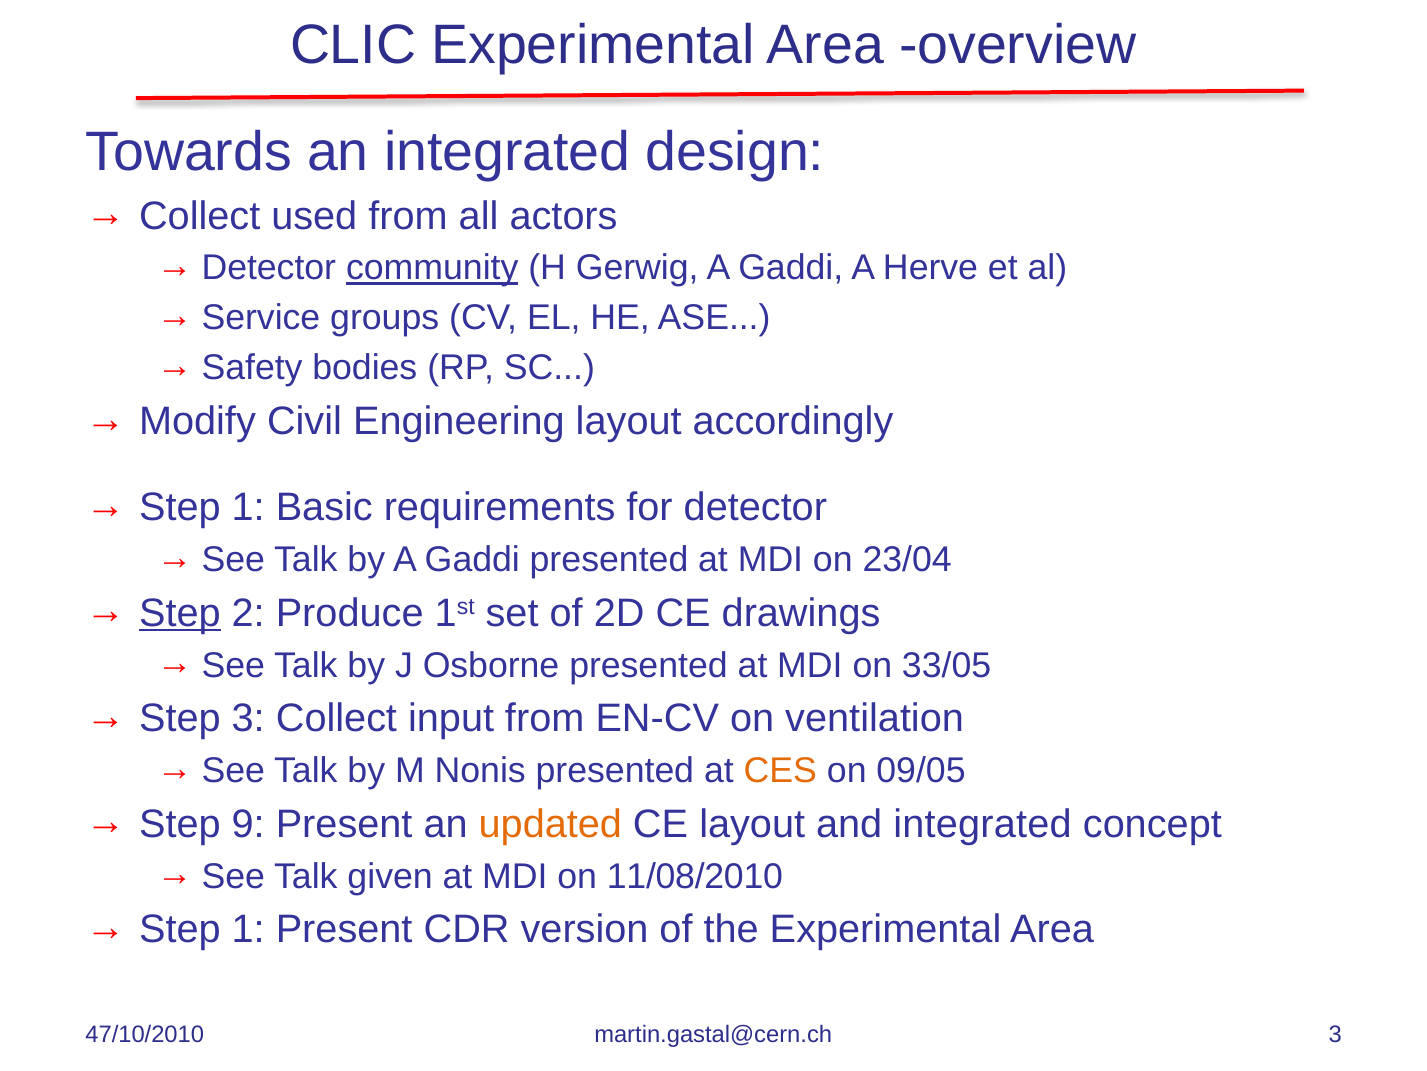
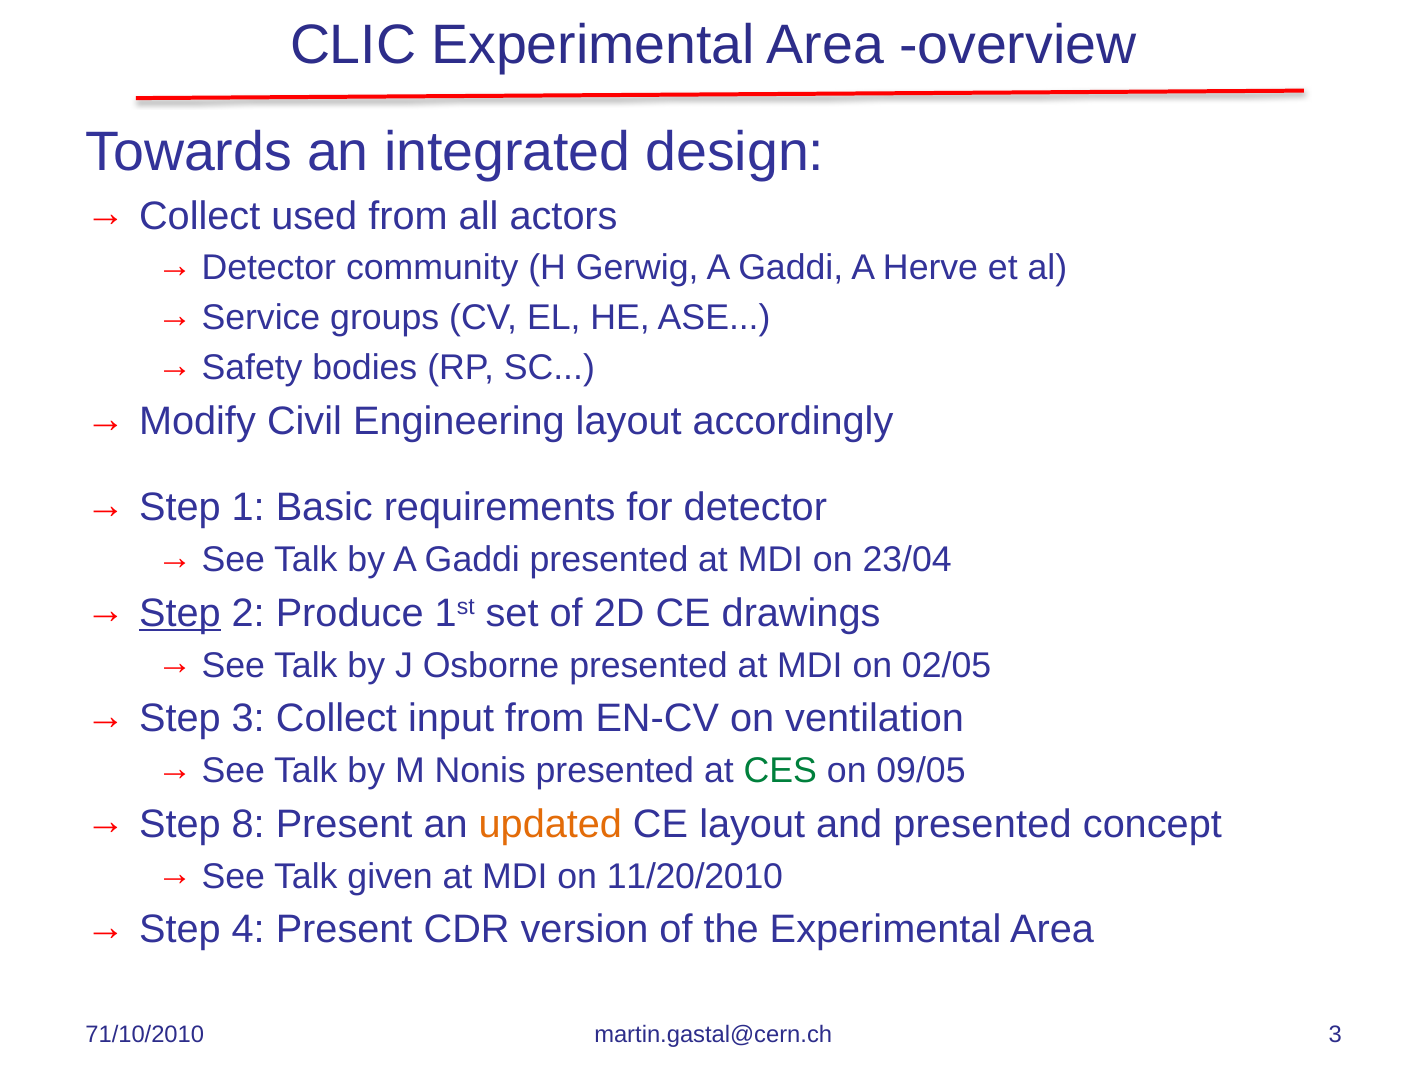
community underline: present -> none (432, 268)
33/05: 33/05 -> 02/05 (947, 665)
CES colour: orange -> green (780, 770)
9: 9 -> 8 (248, 824)
and integrated: integrated -> presented (983, 824)
11/08/2010: 11/08/2010 -> 11/20/2010 (695, 876)
1: 1 -> 4 (248, 929)
47/10/2010: 47/10/2010 -> 71/10/2010 (145, 1034)
